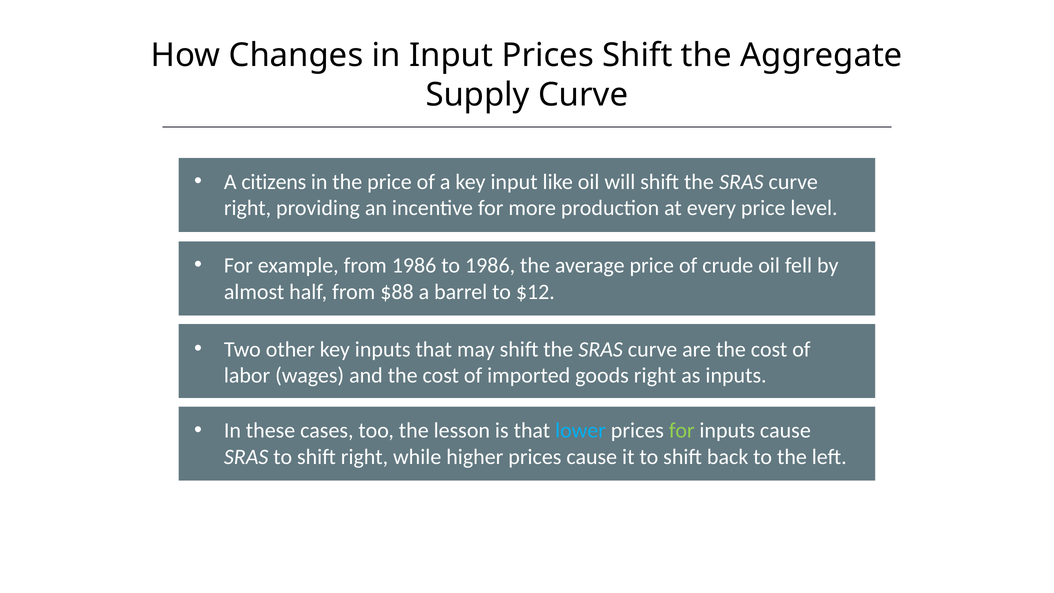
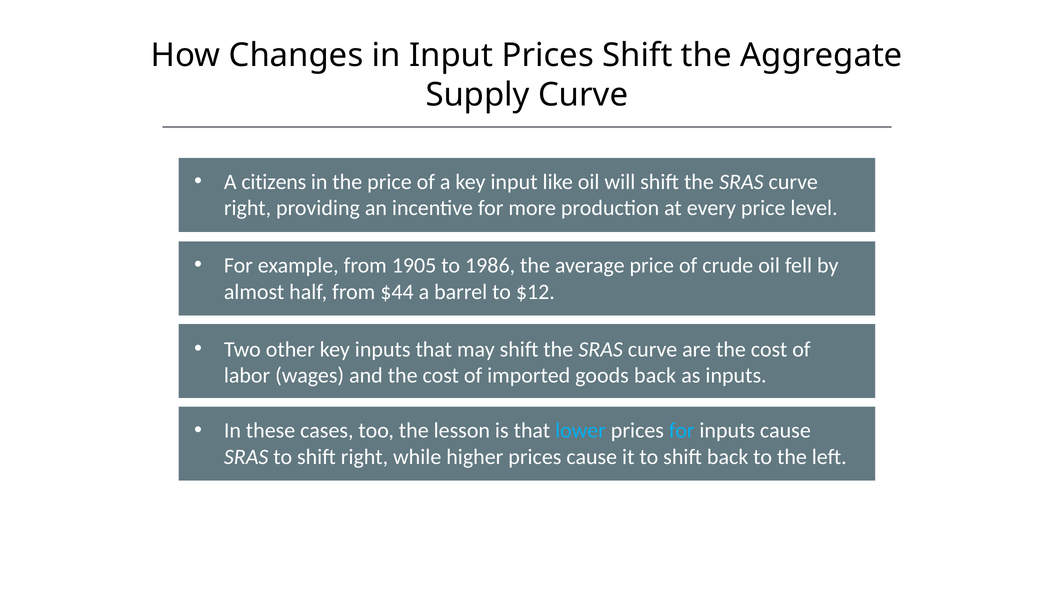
from 1986: 1986 -> 1905 (414, 265)
$88: $88 -> $44 (397, 292)
goods right: right -> back (655, 376)
for colour: light green -> light blue (682, 430)
